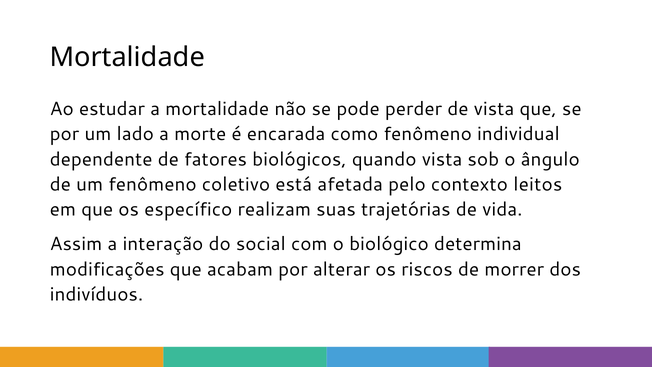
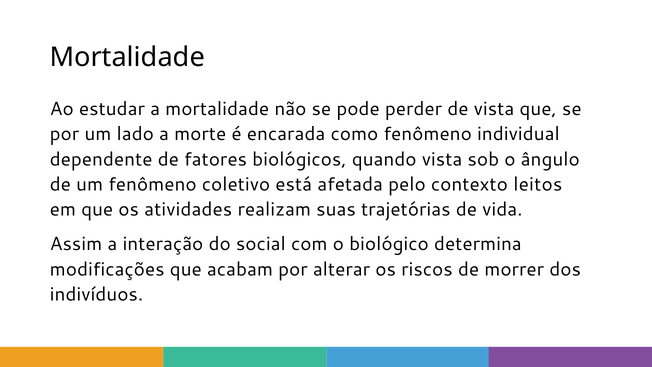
específico: específico -> atividades (188, 209)
